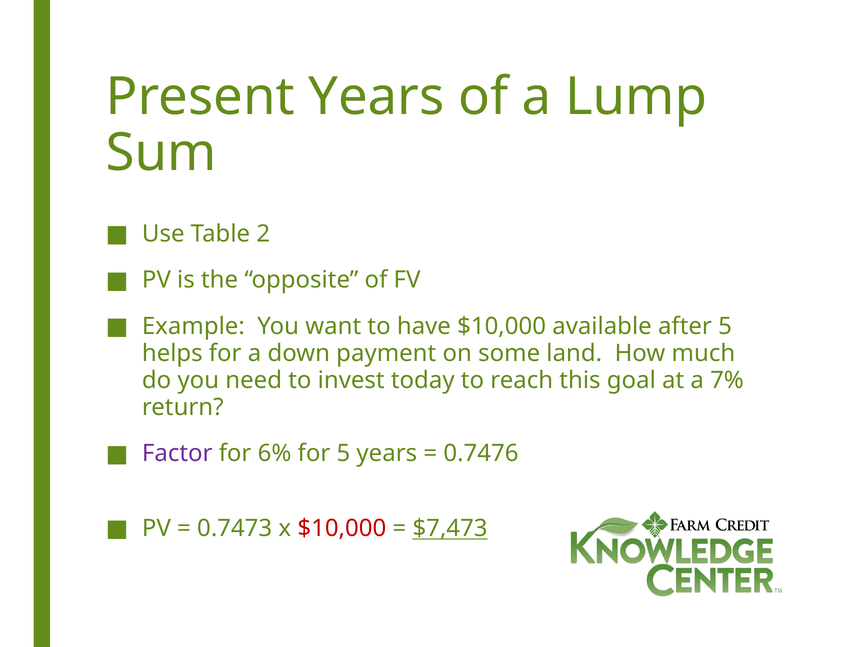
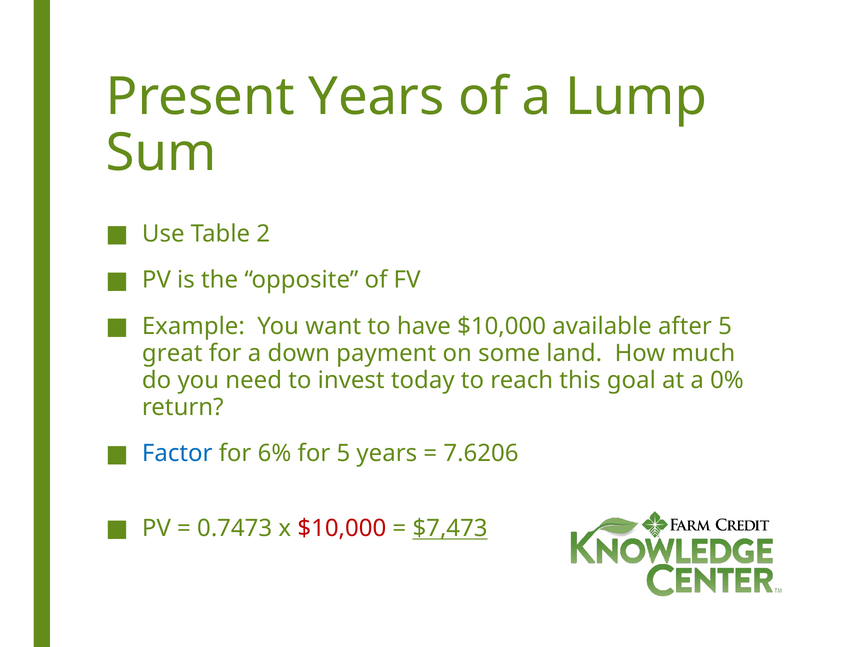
helps: helps -> great (172, 353)
7%: 7% -> 0% (727, 380)
Factor colour: purple -> blue (177, 454)
0.7476: 0.7476 -> 7.6206 (481, 454)
